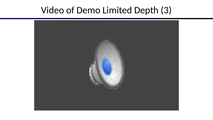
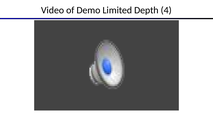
3: 3 -> 4 (166, 10)
